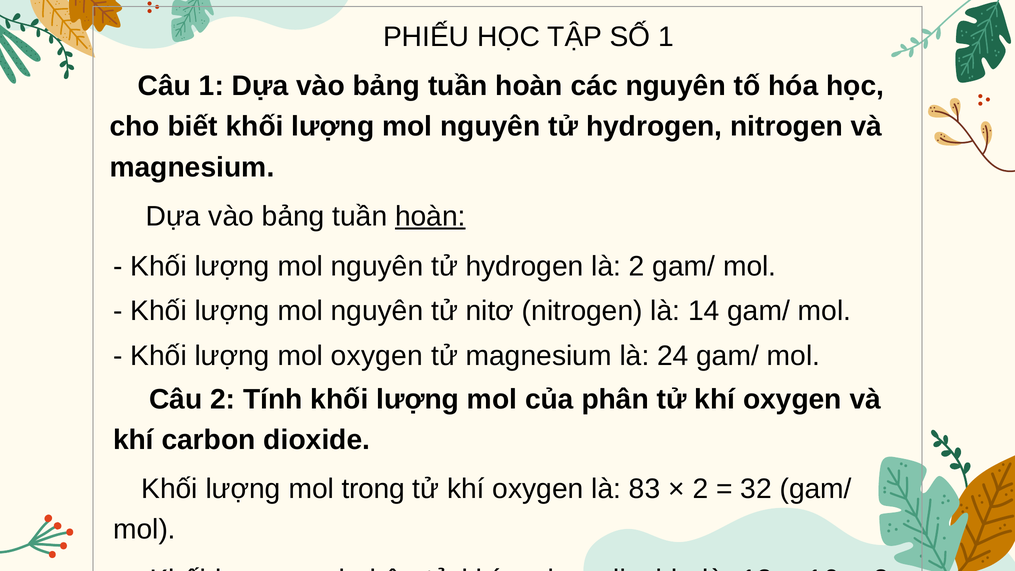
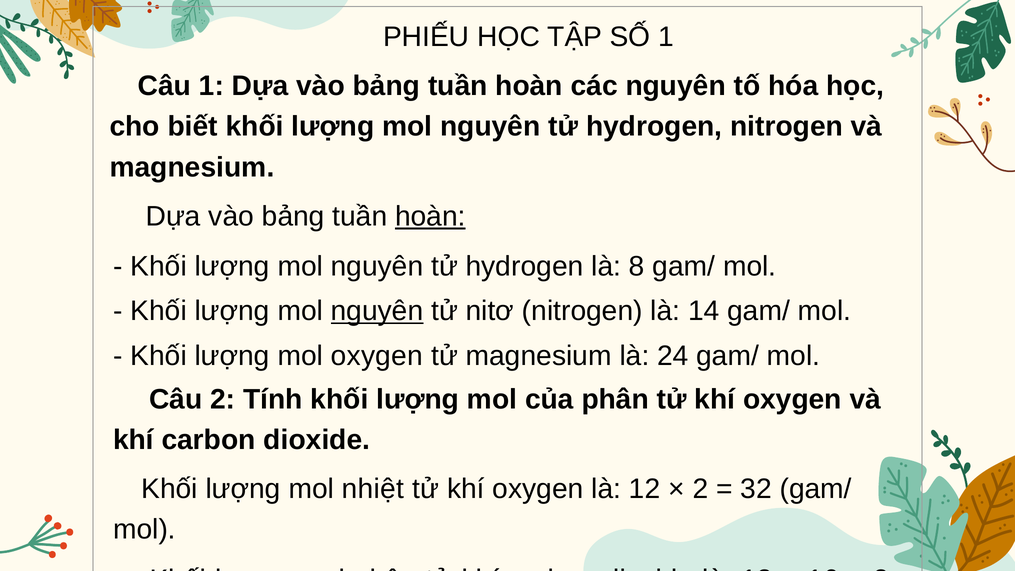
là 2: 2 -> 8 (637, 267)
nguyên underline: none -> present (377, 311)
trong: trong -> nhiệt (373, 489)
oxygen là 83: 83 -> 12 (645, 489)
